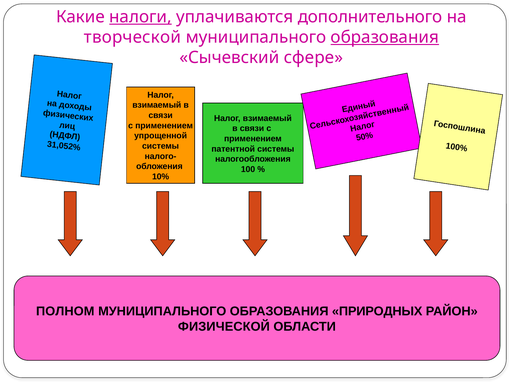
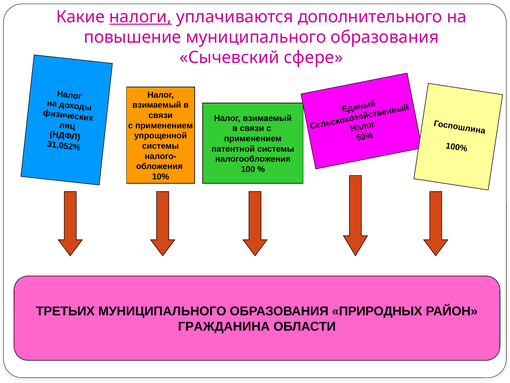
творческой: творческой -> повышение (133, 37)
образования underline: present -> none (385, 37)
ПОЛНОМ: ПОЛНОМ -> ТРЕТЬИХ (65, 311)
ФИЗИЧЕСКОЙ: ФИЗИЧЕСКОЙ -> ГРАЖДАНИНА (224, 326)
